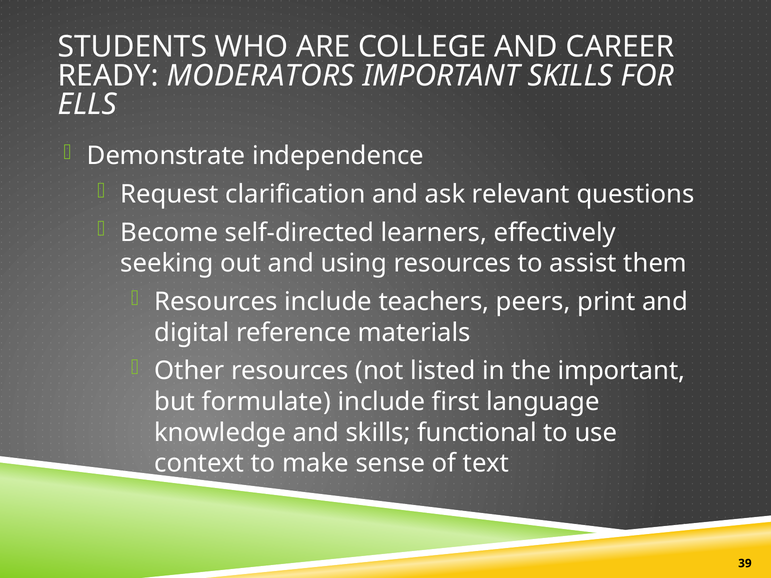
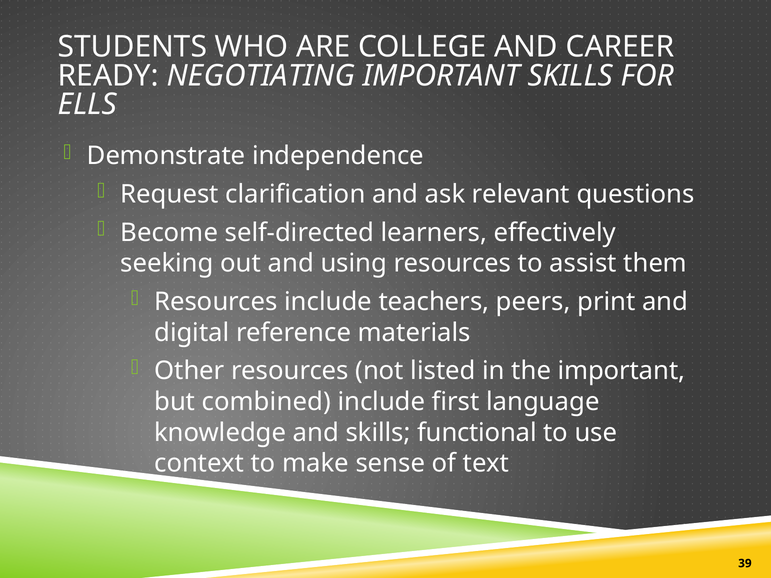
MODERATORS: MODERATORS -> NEGOTIATING (261, 76)
formulate: formulate -> combined (266, 402)
